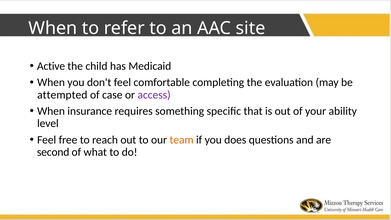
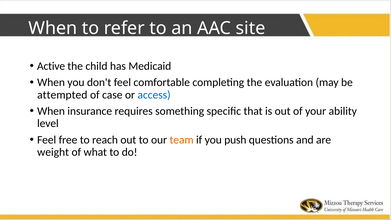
access colour: purple -> blue (154, 95)
does: does -> push (235, 140)
second: second -> weight (53, 152)
